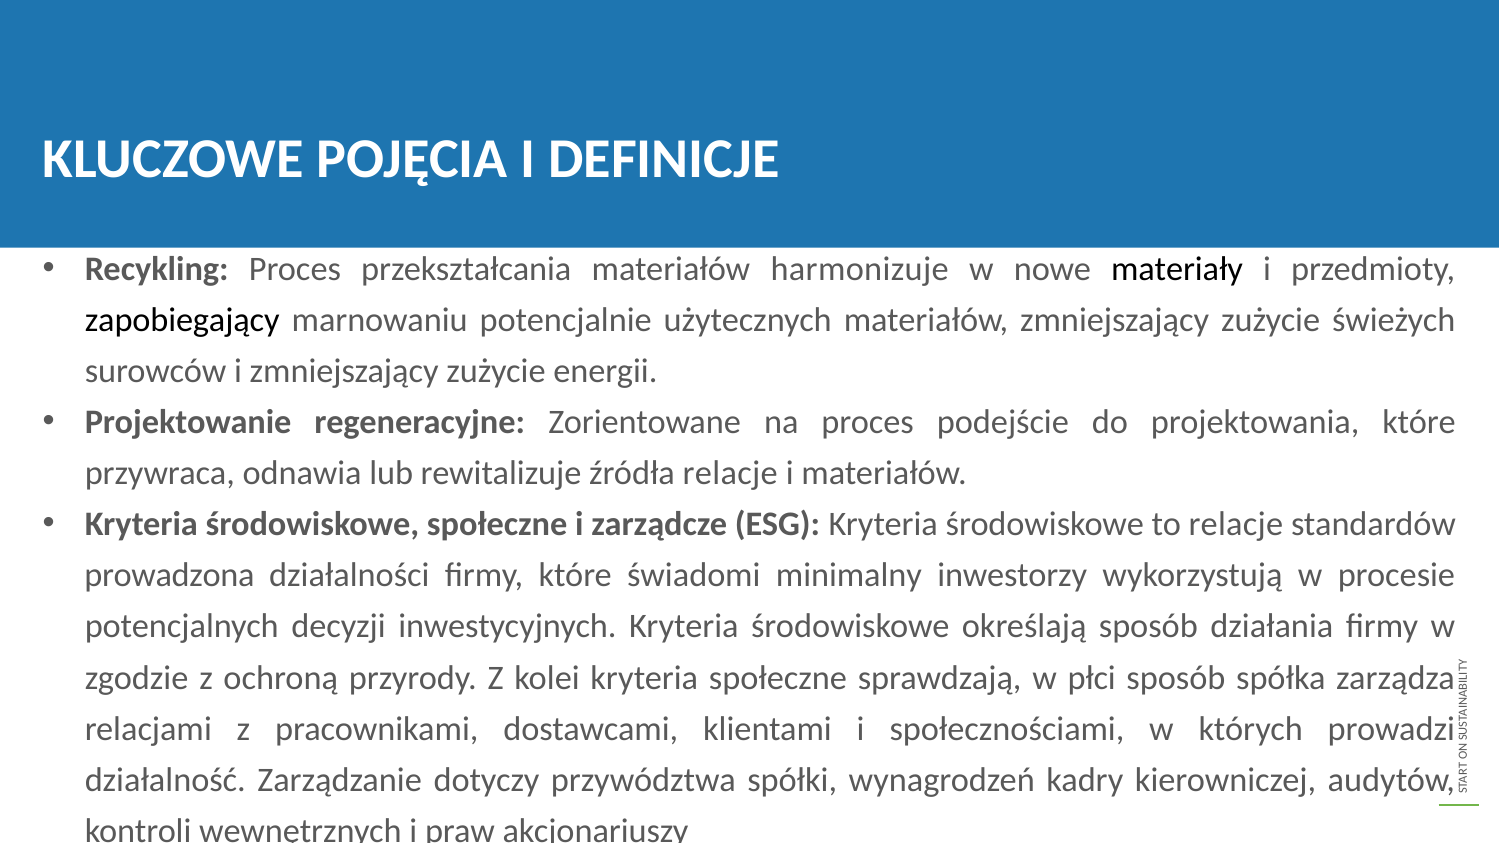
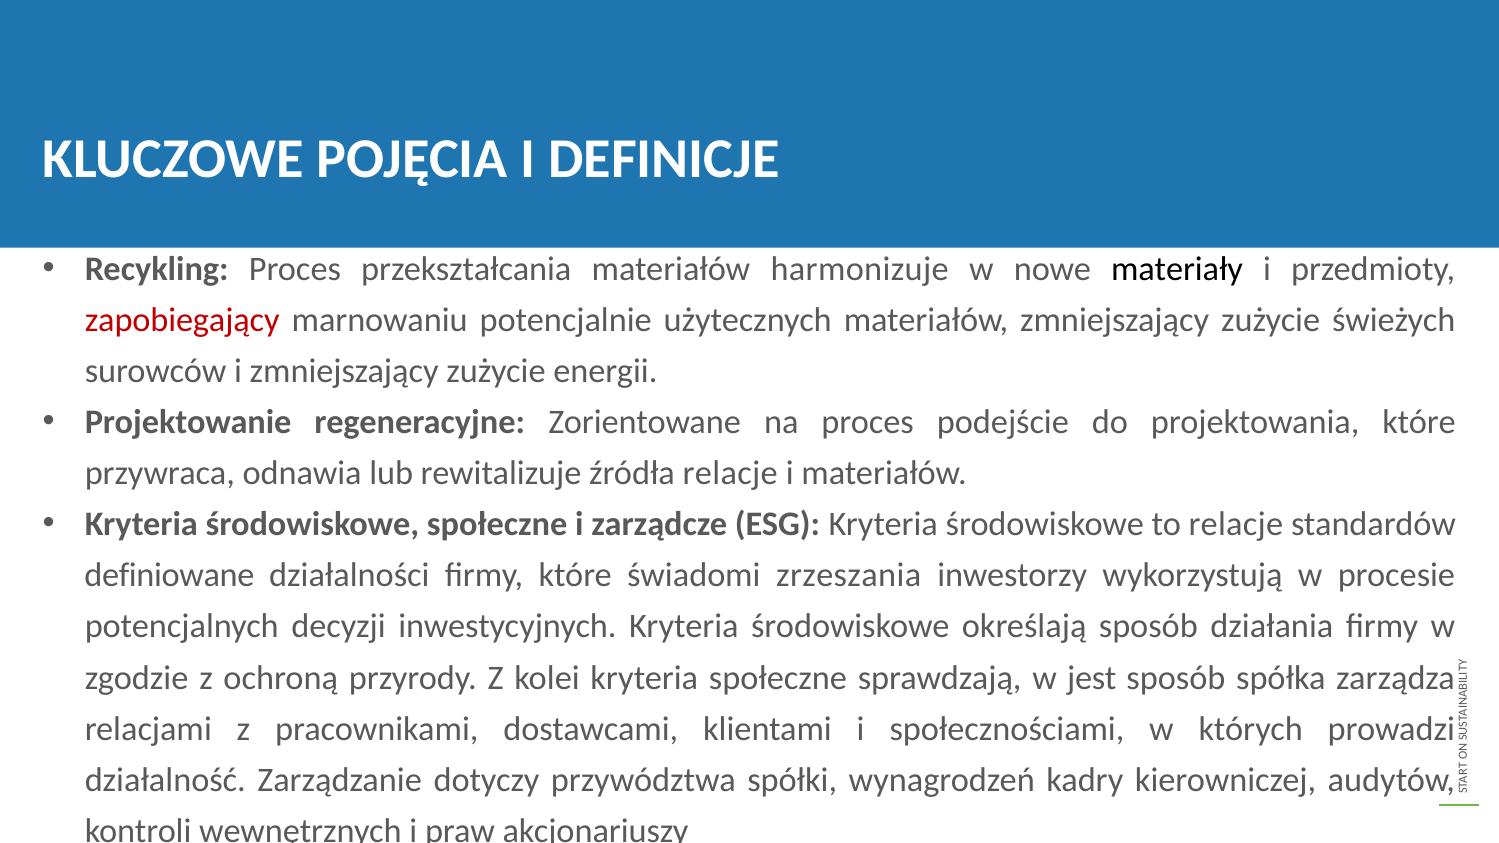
zapobiegający colour: black -> red (182, 320)
prowadzona: prowadzona -> definiowane (169, 576)
minimalny: minimalny -> zrzeszania (849, 576)
płci: płci -> jest (1092, 678)
